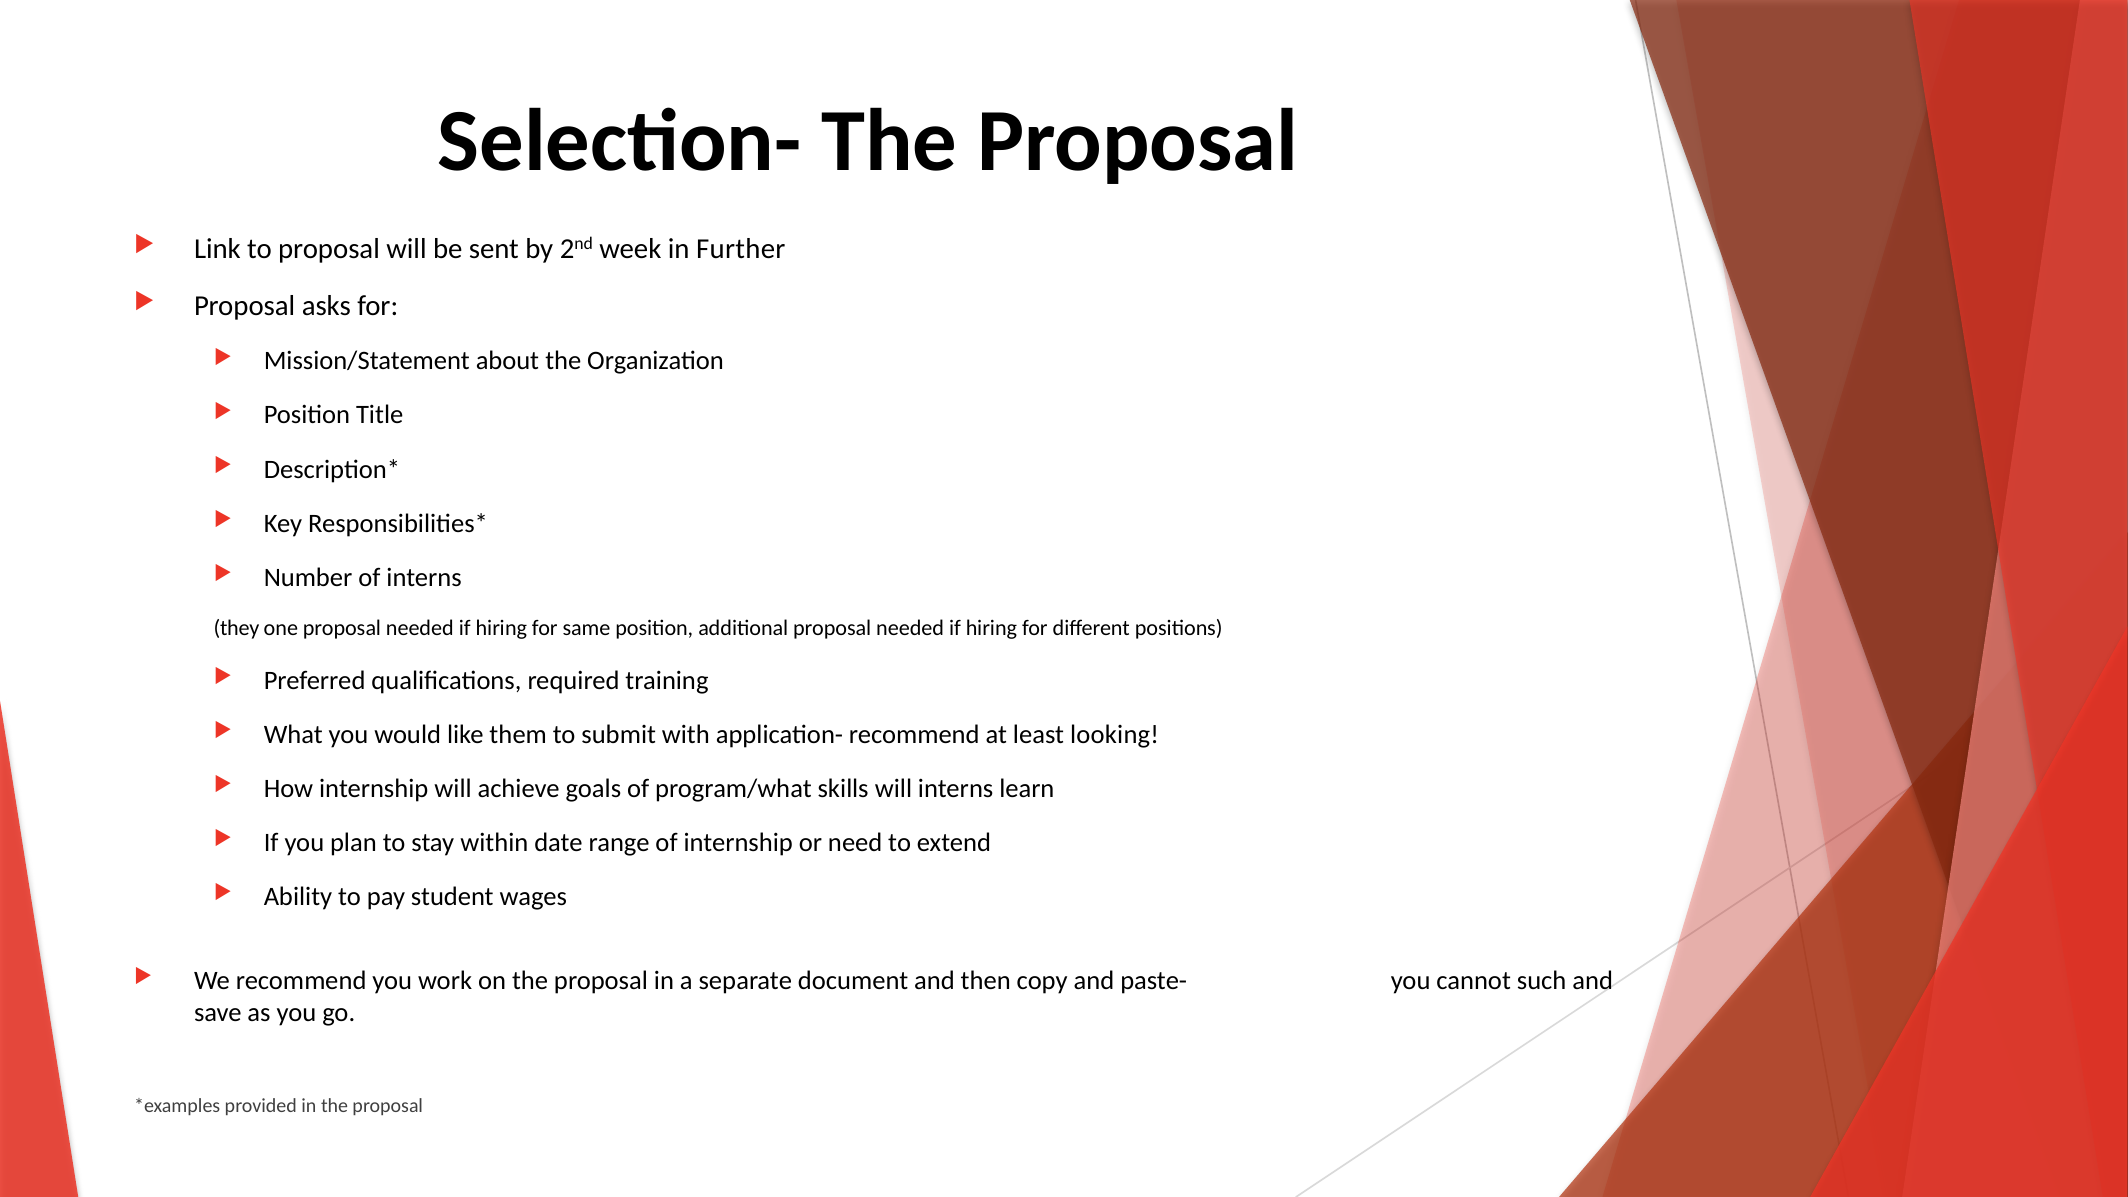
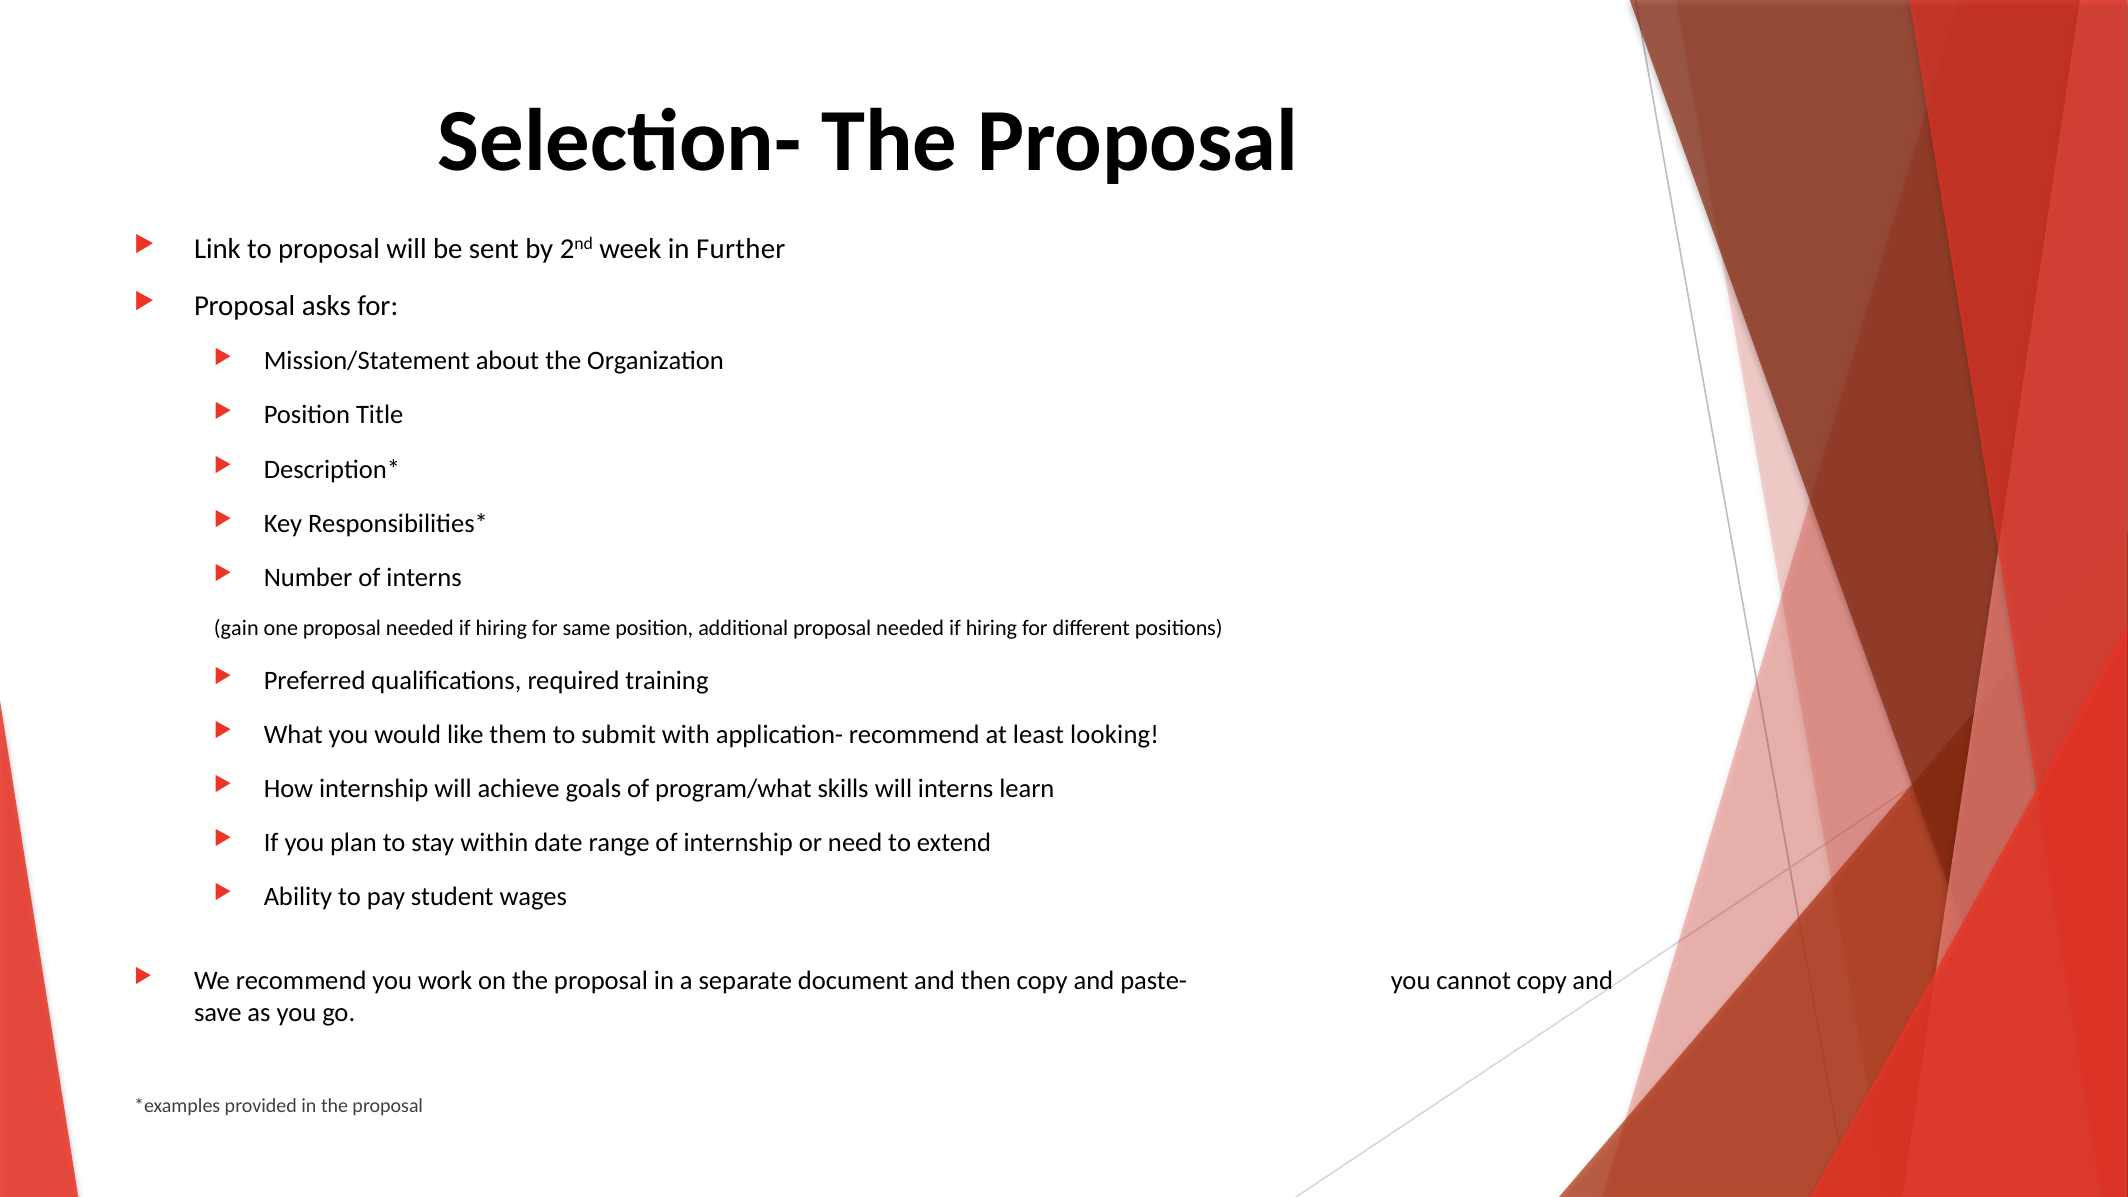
they: they -> gain (236, 629)
cannot such: such -> copy (1542, 981)
